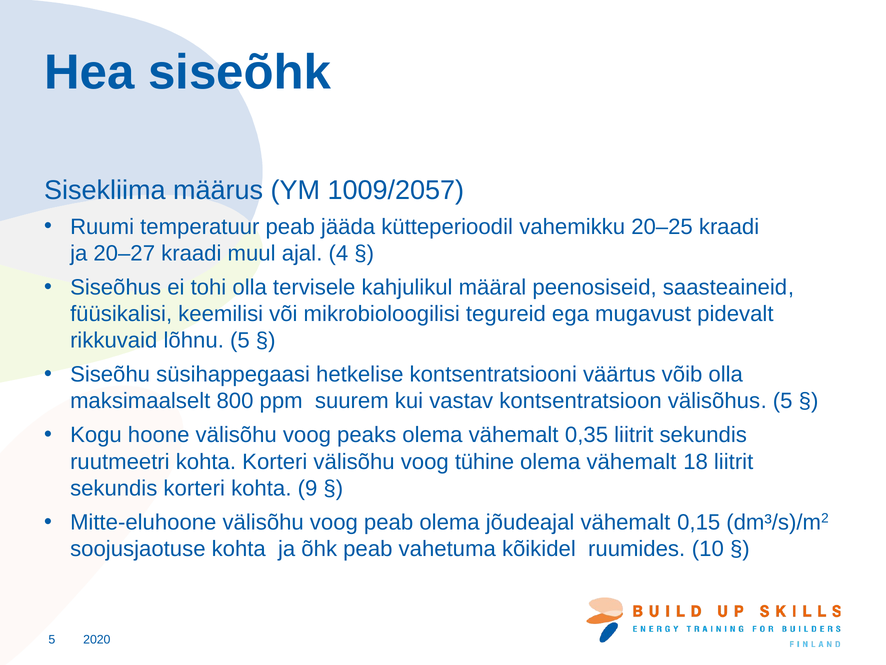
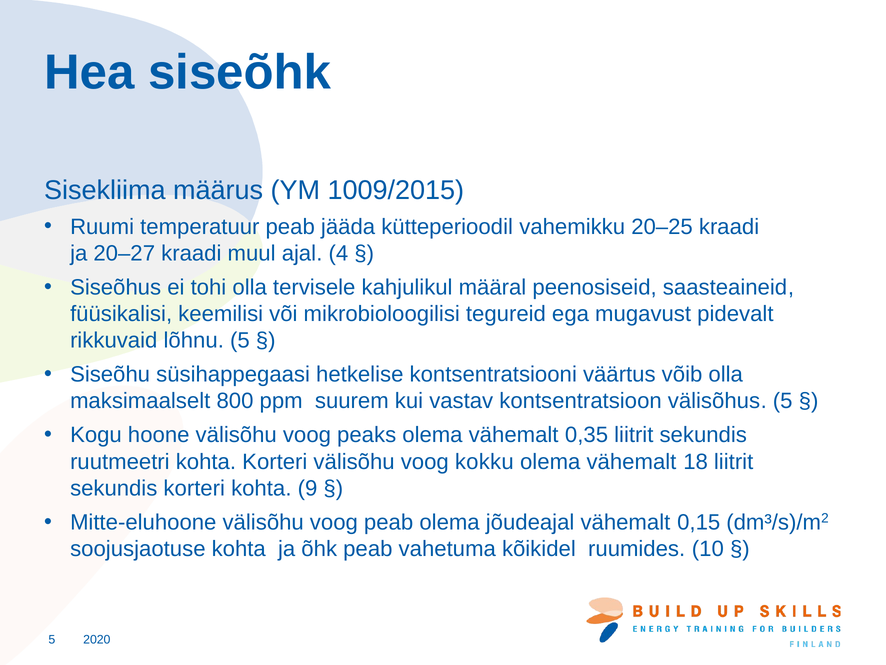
1009/2057: 1009/2057 -> 1009/2015 (396, 190)
tühine: tühine -> kokku (484, 461)
